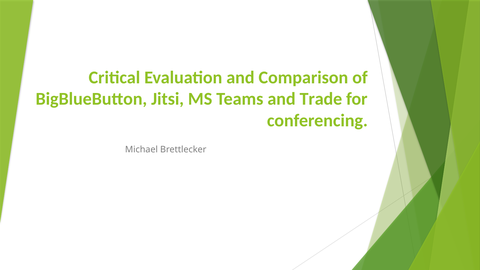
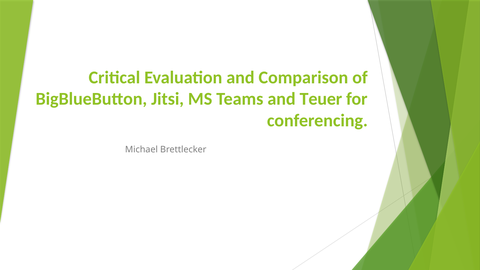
Trade: Trade -> Teuer (321, 99)
